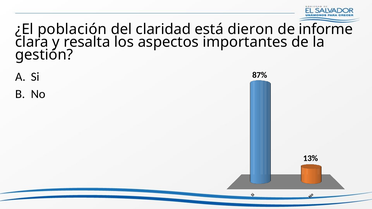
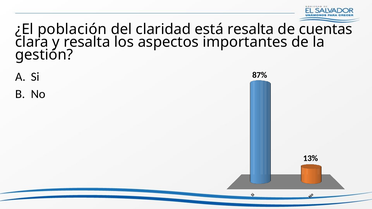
está dieron: dieron -> resalta (251, 29)
informe: informe -> cuentas (326, 29)
